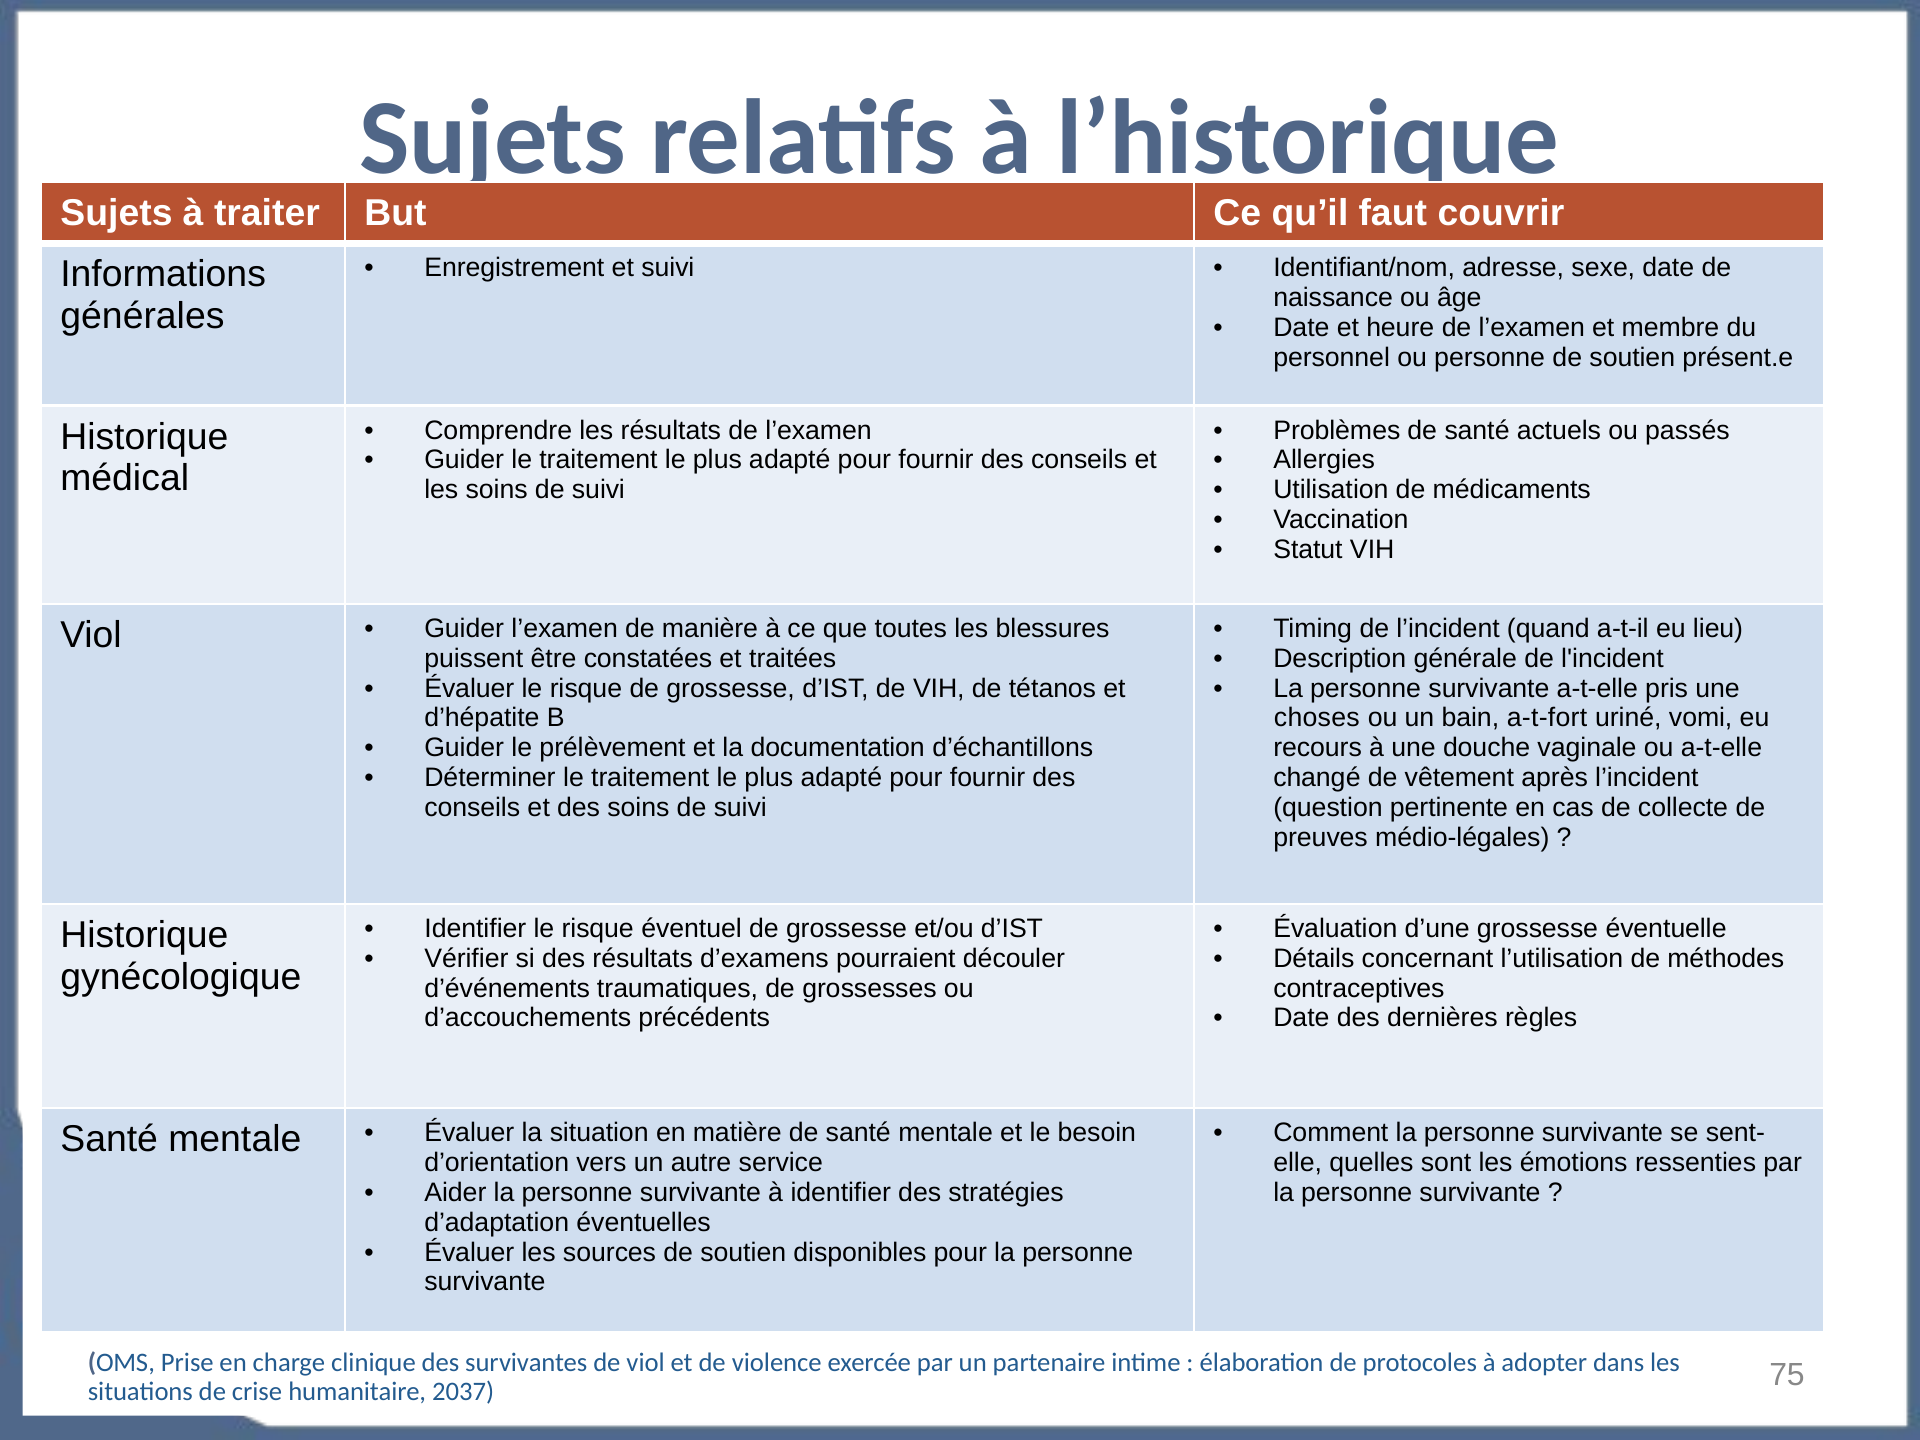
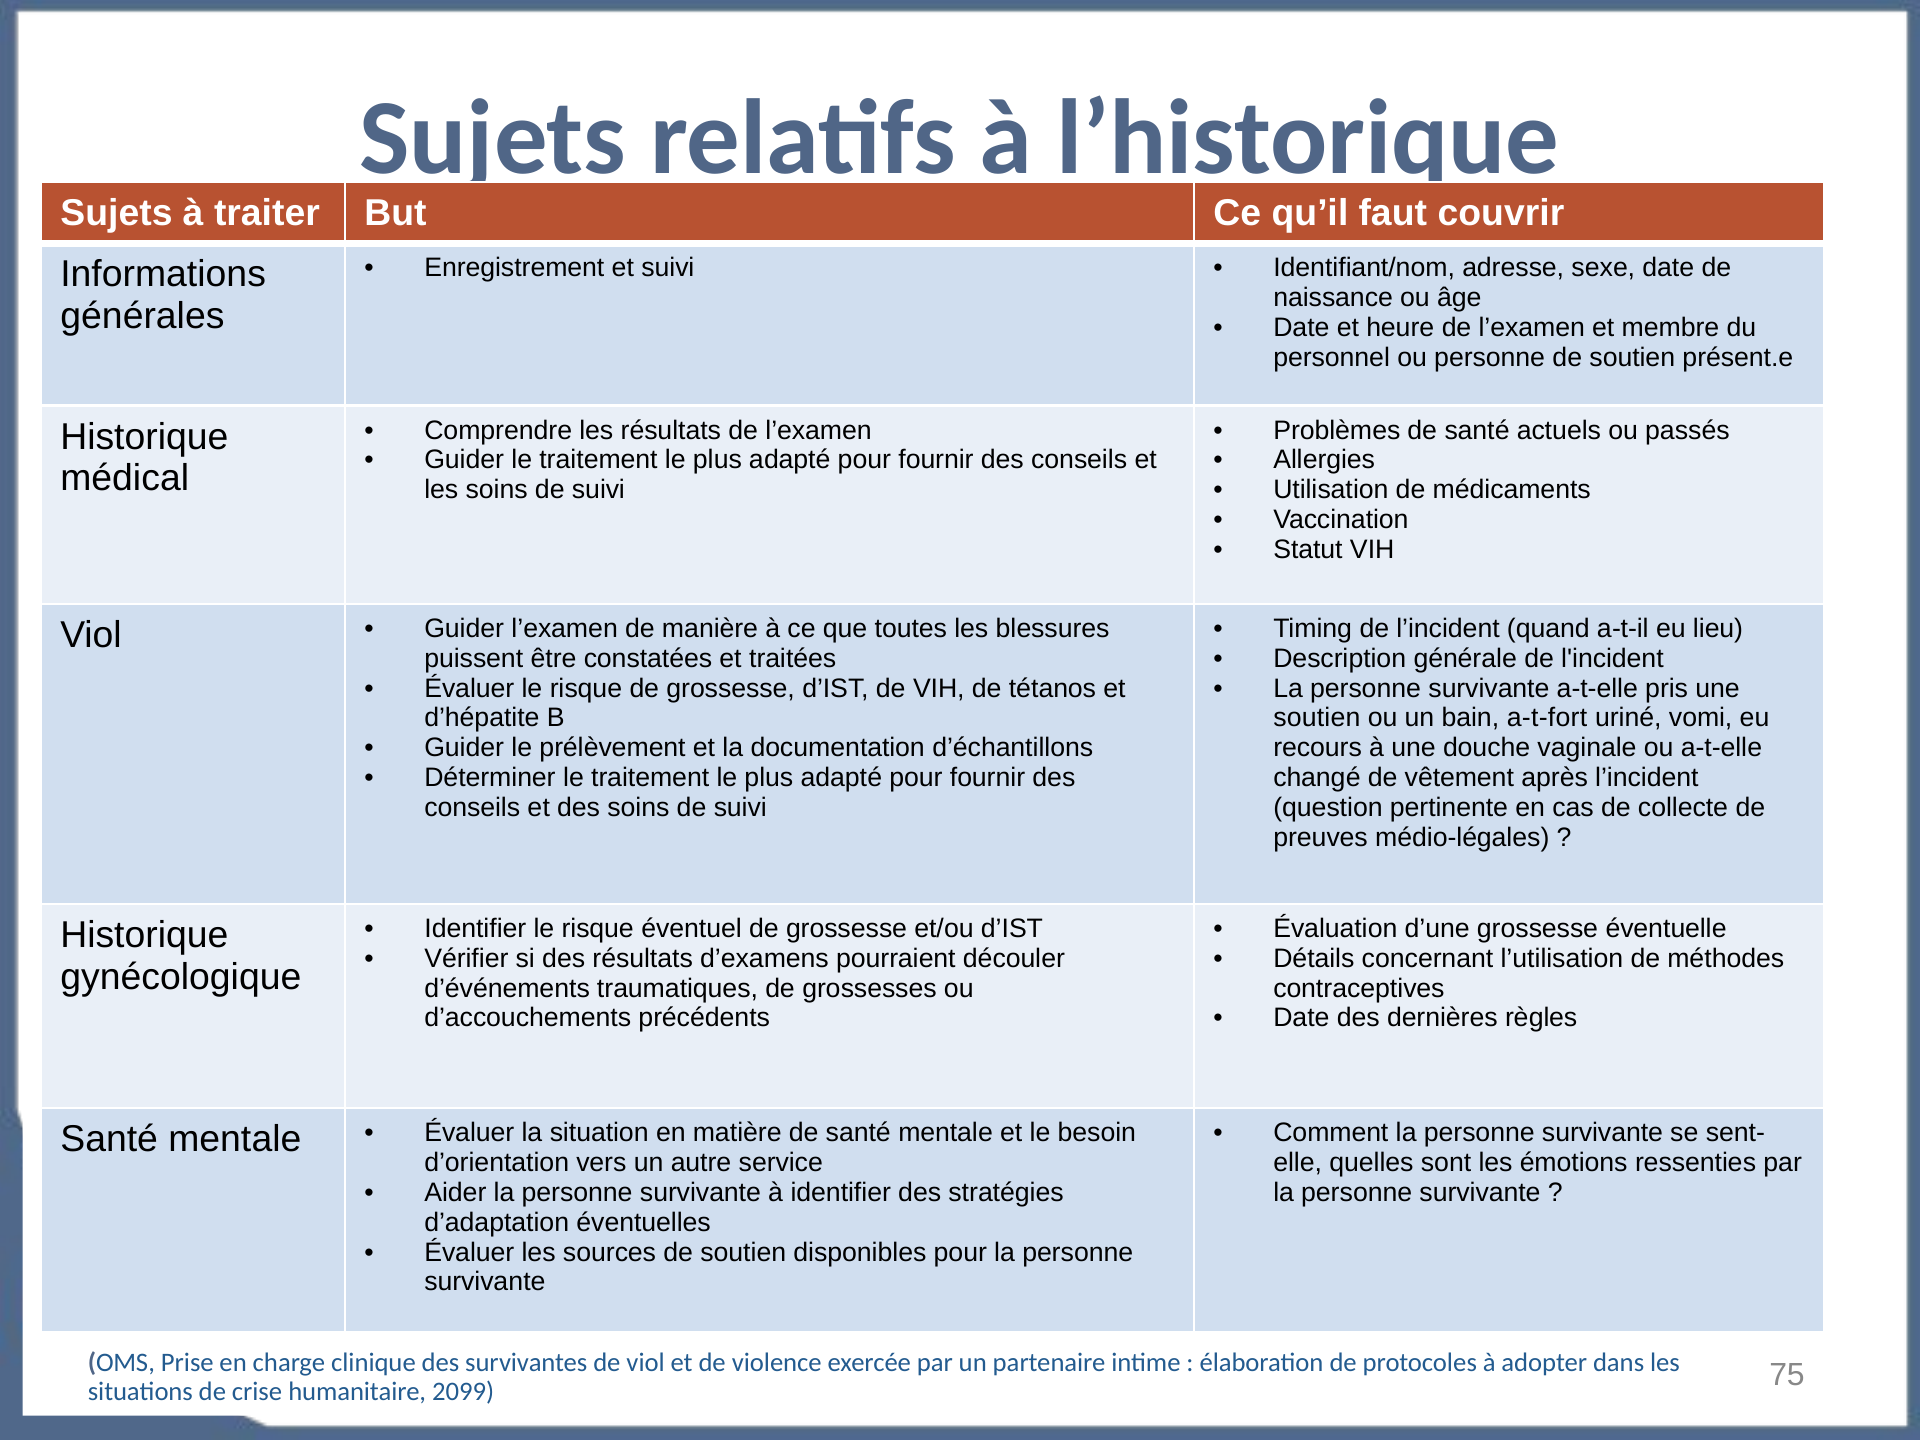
choses: choses -> soutien (1317, 718)
2037: 2037 -> 2099 (463, 1392)
